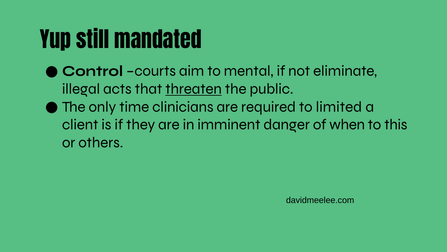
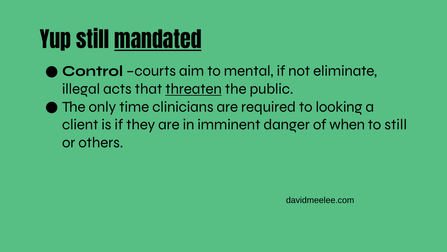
mandated underline: none -> present (158, 41)
limited: limited -> looking (339, 107)
to this: this -> still (396, 124)
